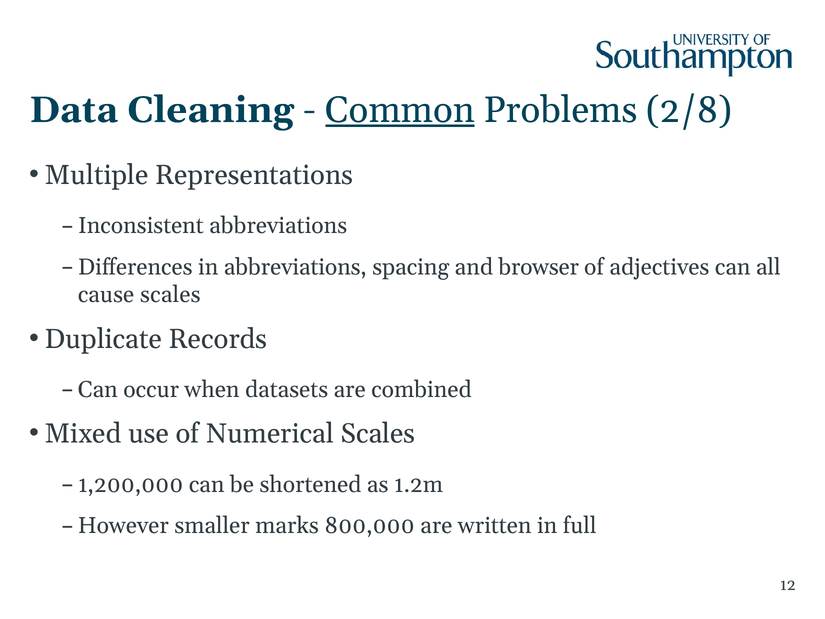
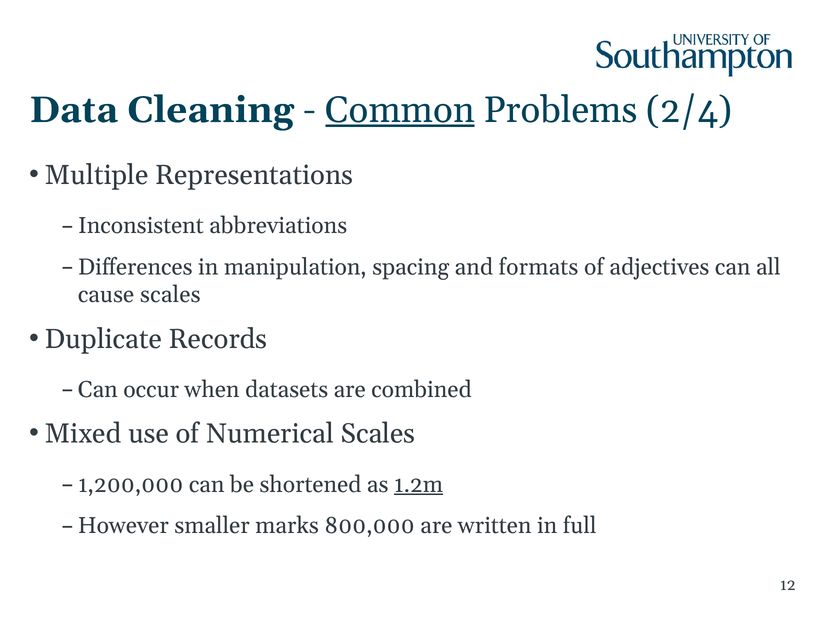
2/8: 2/8 -> 2/4 (689, 110)
in abbreviations: abbreviations -> manipulation (295, 267)
browser: browser -> formats (538, 267)
1.2m underline: none -> present (418, 484)
